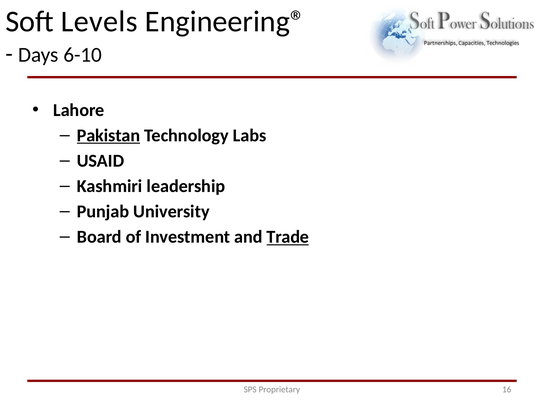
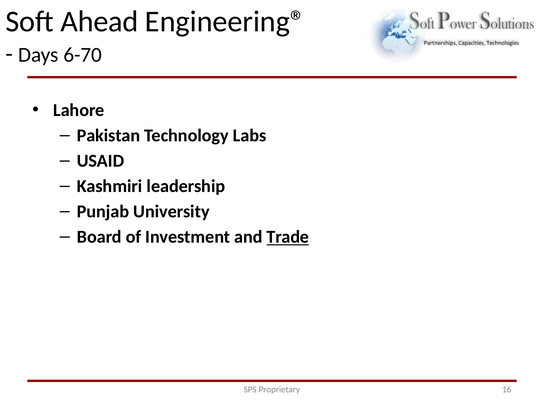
Levels: Levels -> Ahead (99, 22)
6-10: 6-10 -> 6-70 (83, 55)
Pakistan underline: present -> none (108, 135)
